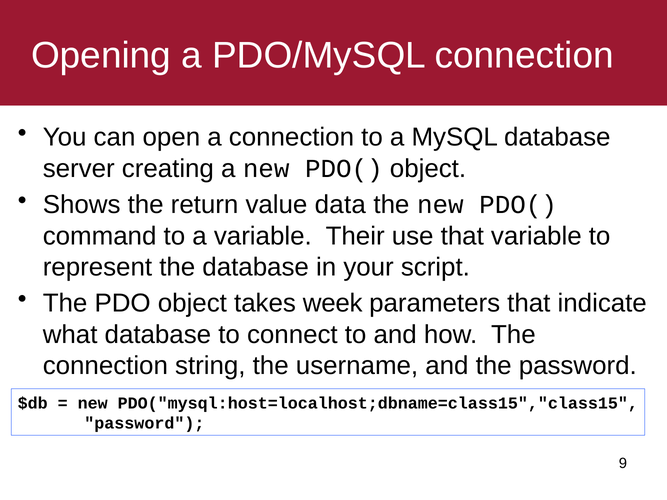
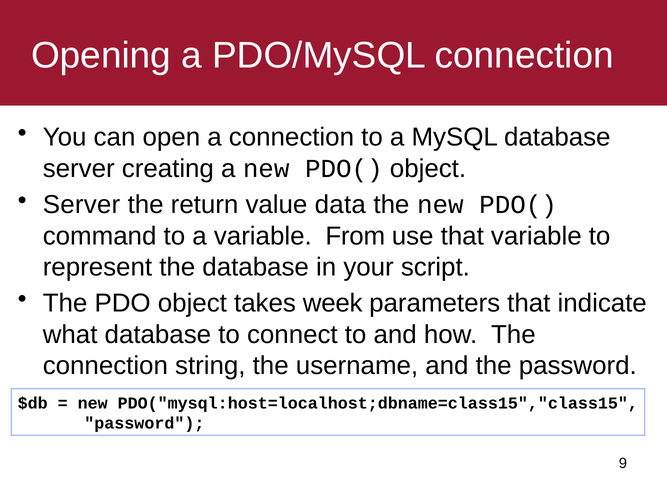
Shows: Shows -> Server (82, 205)
Their: Their -> From (355, 236)
